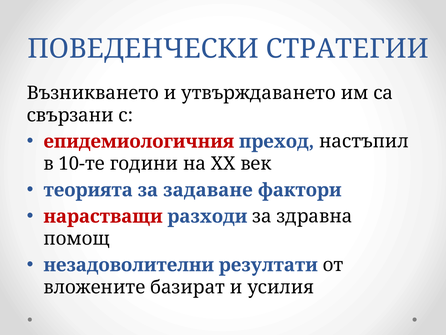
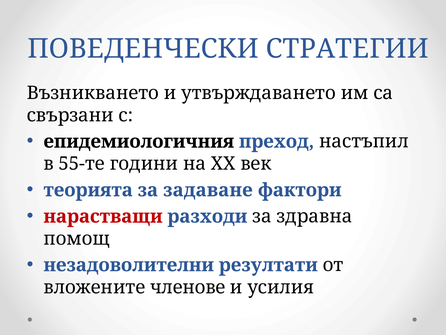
епидемиологичния colour: red -> black (139, 141)
10-те: 10-те -> 55-те (82, 164)
базират: базират -> членове (188, 287)
